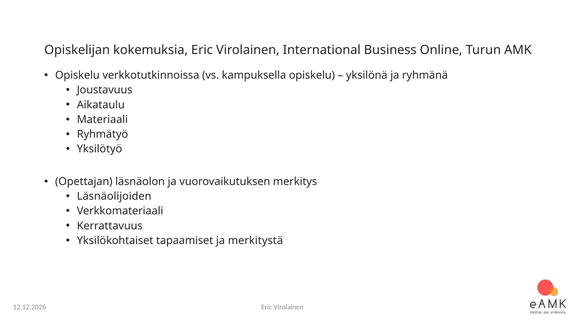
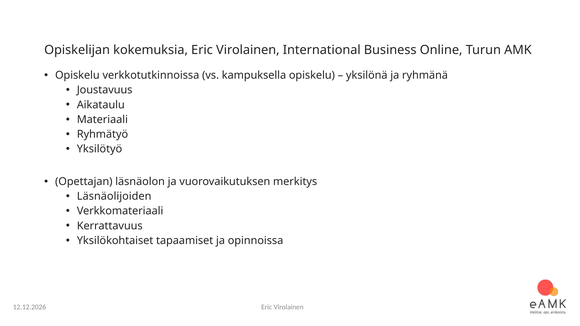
merkitystä: merkitystä -> opinnoissa (256, 241)
